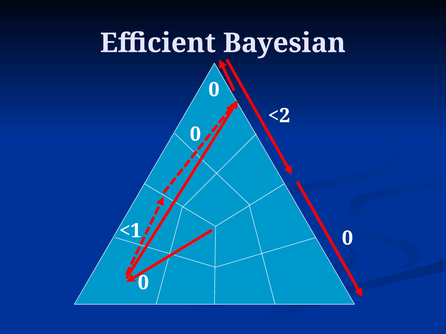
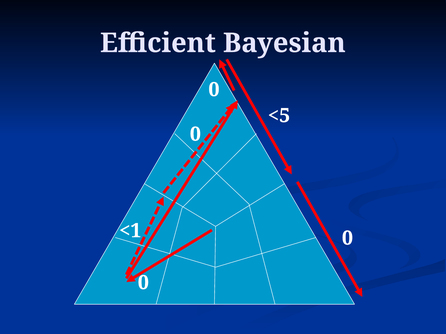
<2: <2 -> <5 (279, 116)
